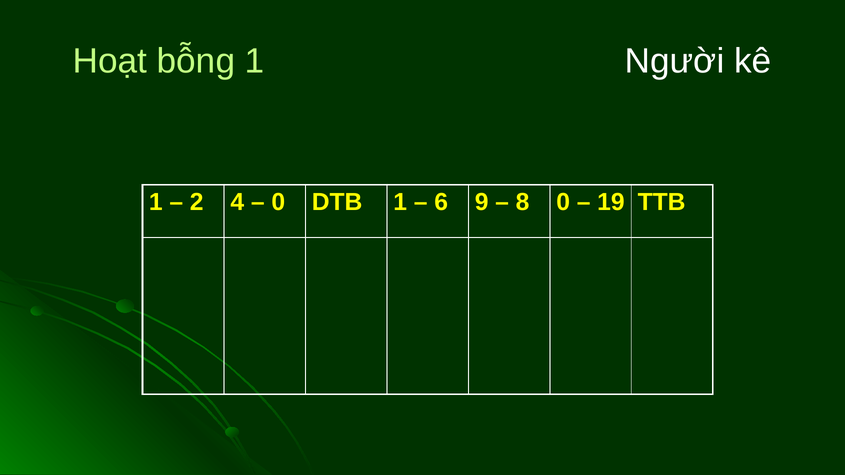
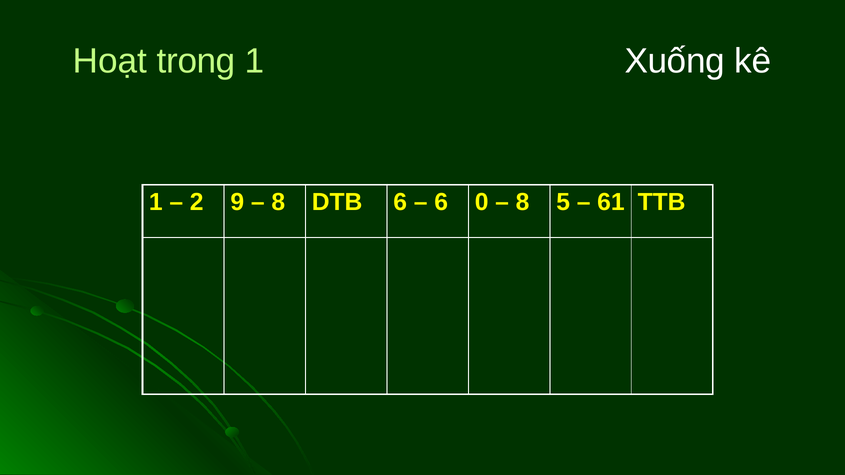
bỗng: bỗng -> trong (196, 61)
Người: Người -> Xuống (675, 61)
4: 4 -> 9 (237, 202)
0: 0 -> 8 (278, 202)
DTB 1: 1 -> 6 (400, 202)
9: 9 -> 0 (482, 202)
8 0: 0 -> 5 (563, 202)
19: 19 -> 61 (611, 202)
